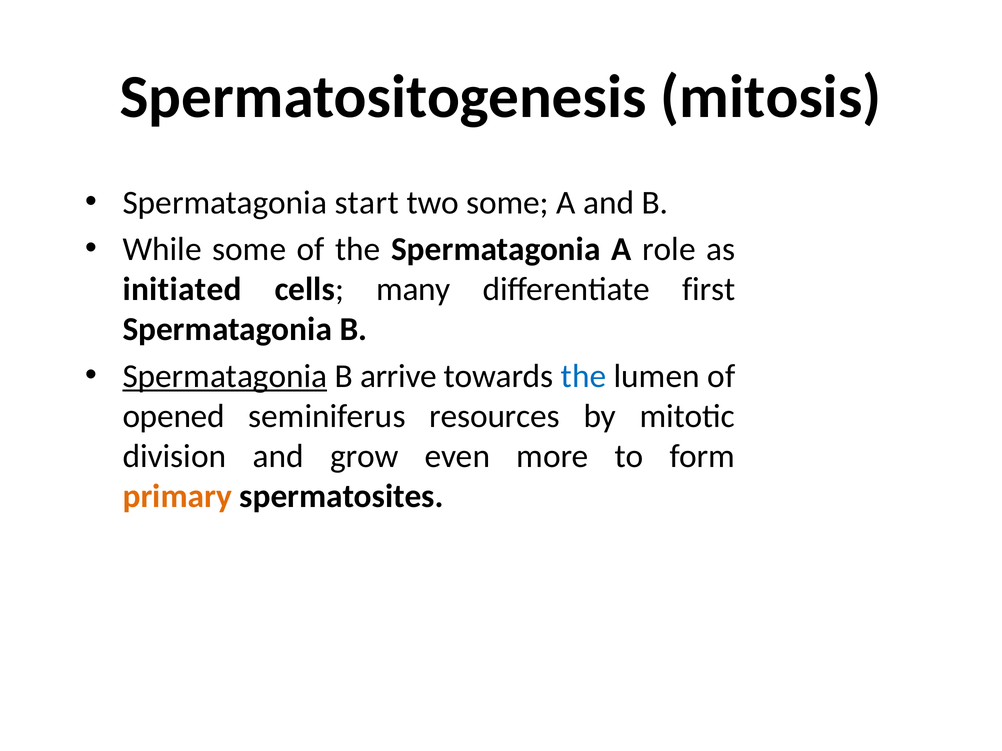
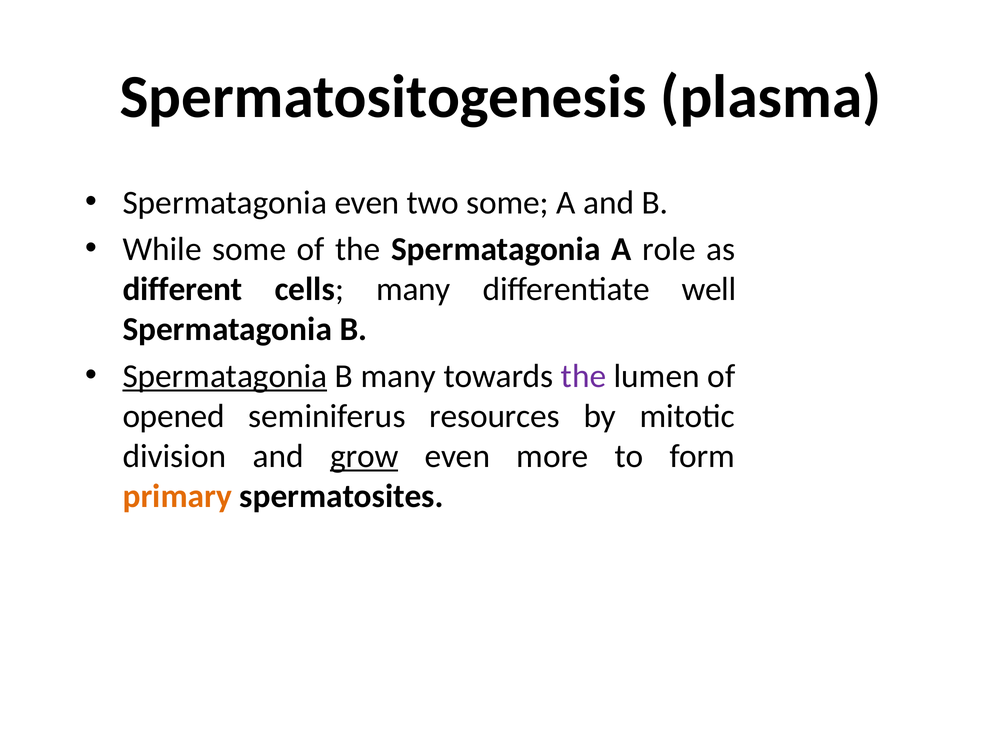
mitosis: mitosis -> plasma (771, 97)
Spermatagonia start: start -> even (367, 203)
initiated: initiated -> different (183, 290)
first: first -> well (709, 290)
B arrive: arrive -> many (398, 376)
the colour: blue -> purple (584, 376)
grow underline: none -> present (364, 457)
